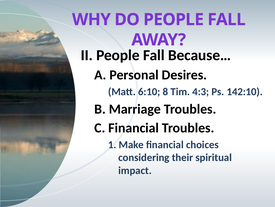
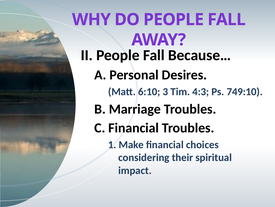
8: 8 -> 3 (165, 91)
142:10: 142:10 -> 749:10 (245, 91)
